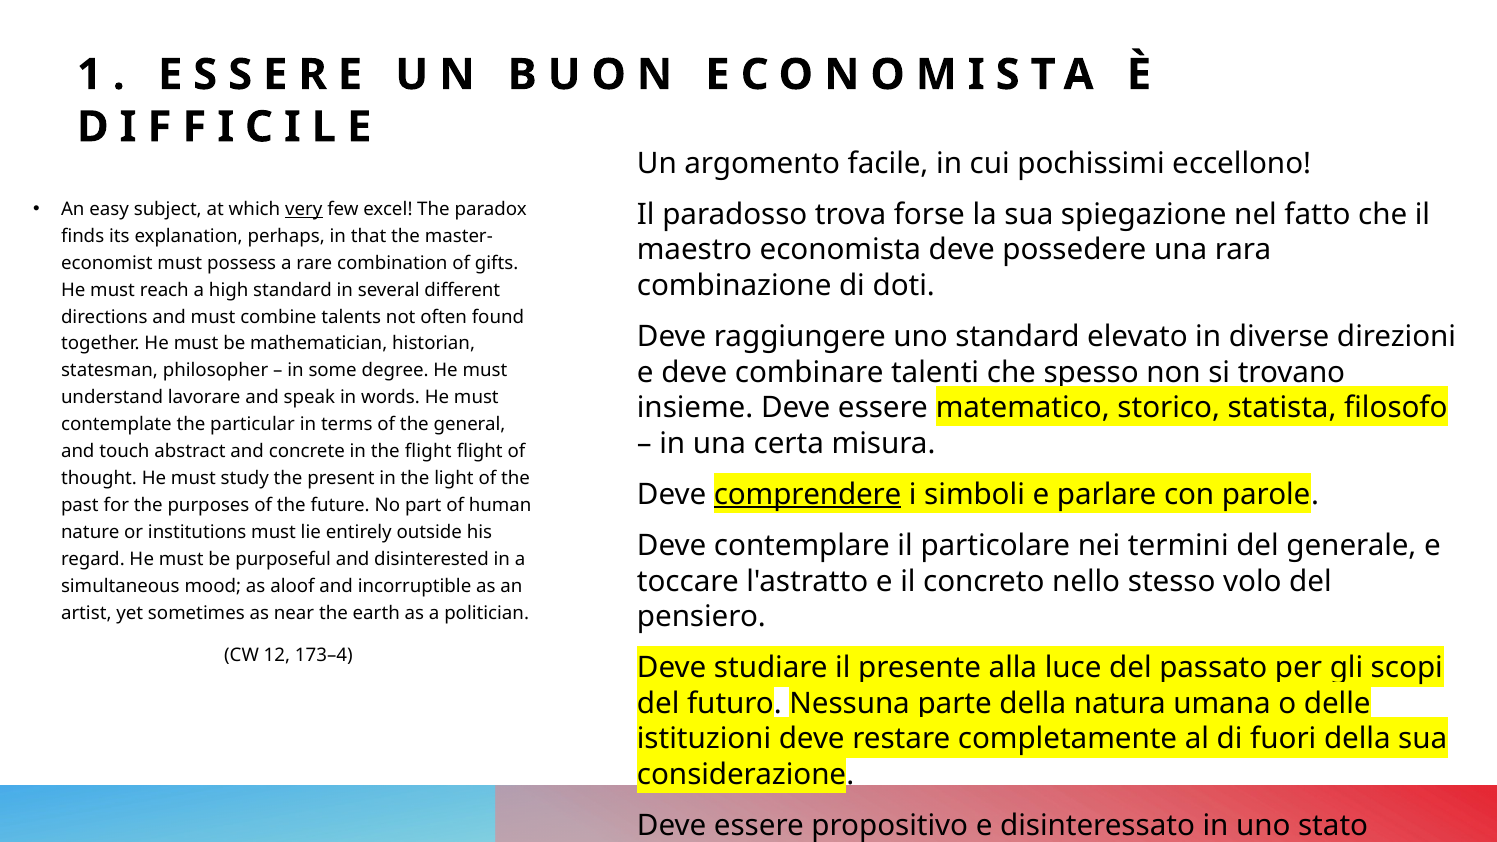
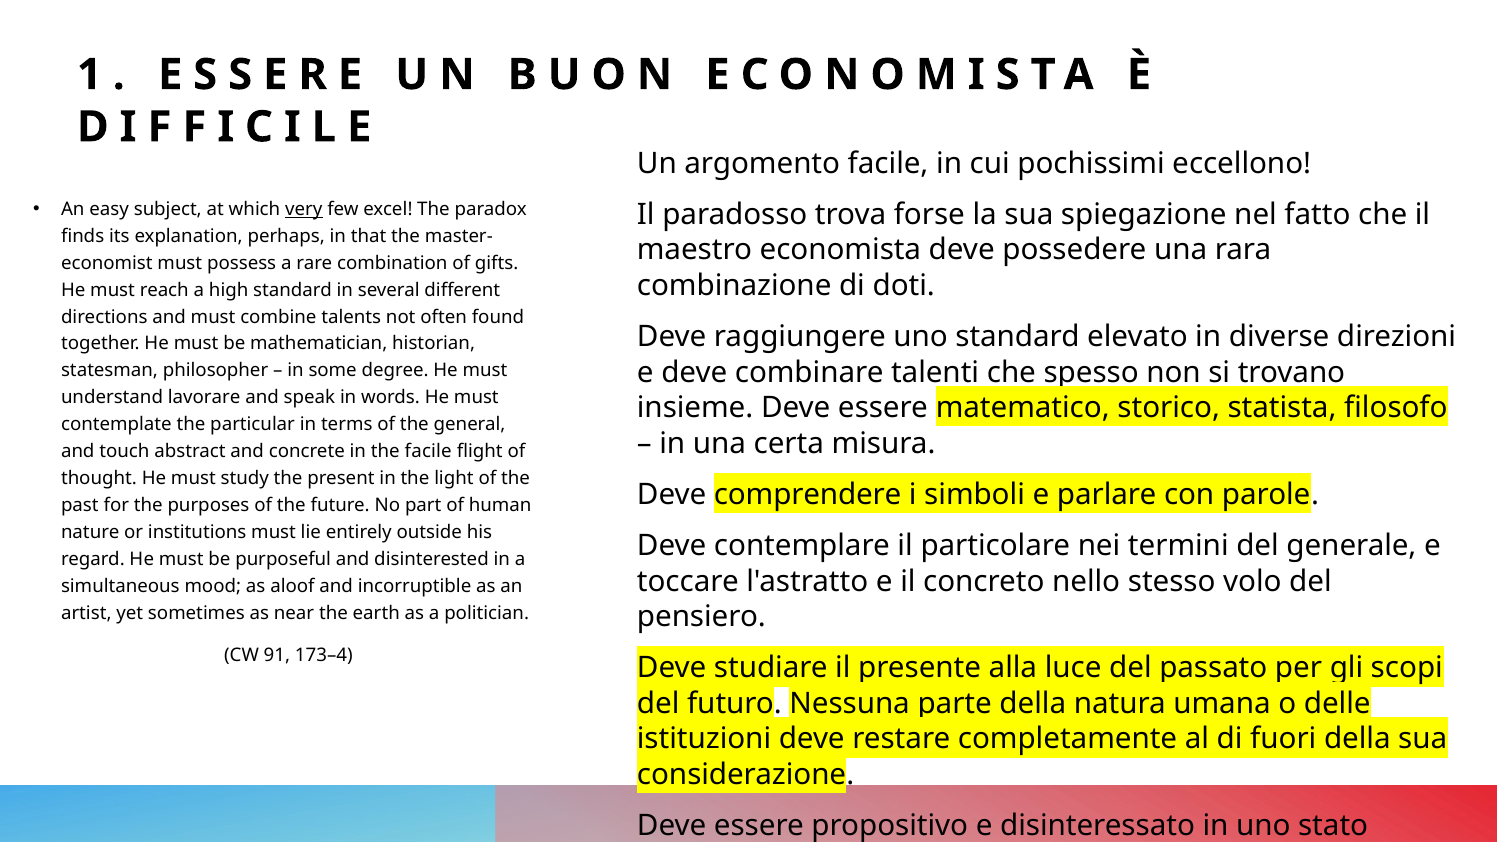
the flight: flight -> facile (428, 451)
comprendere underline: present -> none (808, 495)
12: 12 -> 91 (277, 655)
